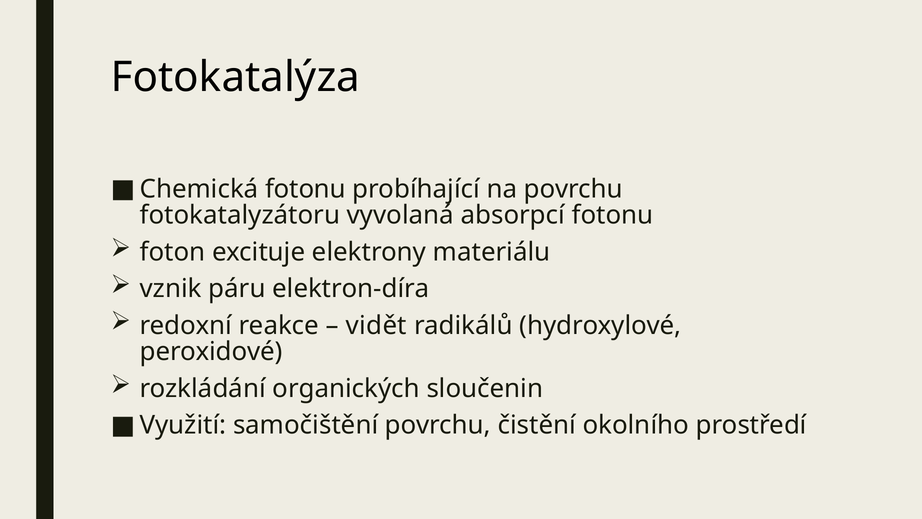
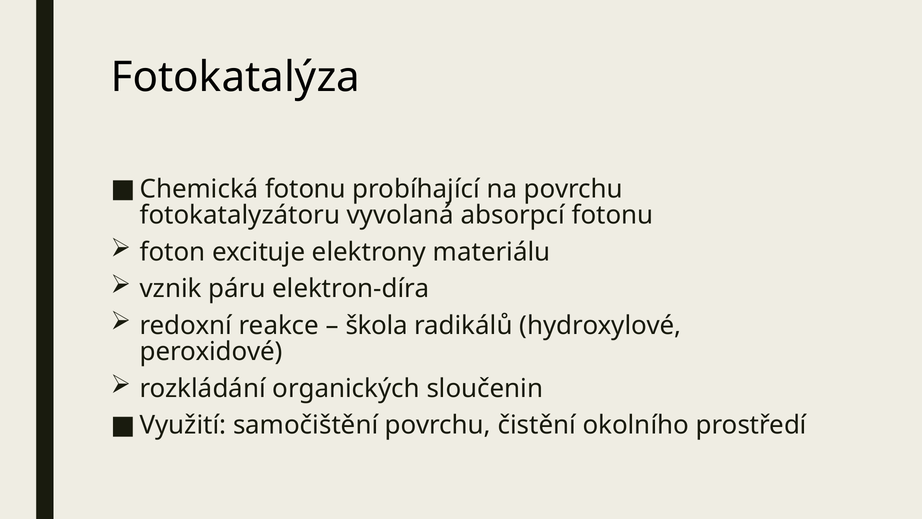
vidět: vidět -> škola (377, 325)
